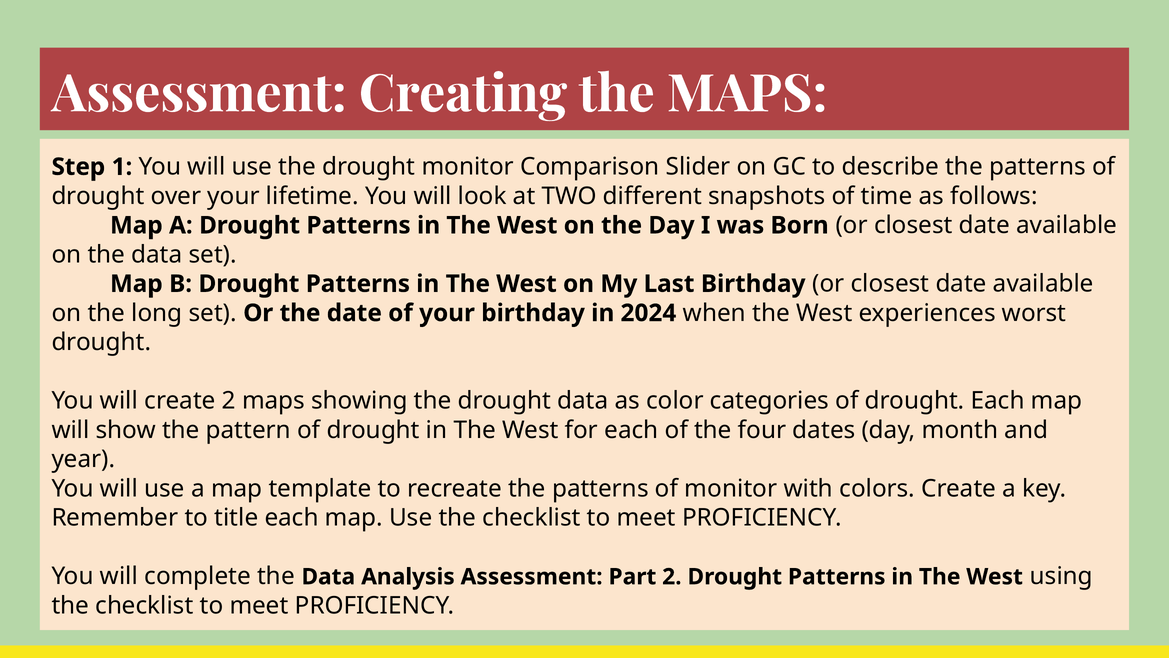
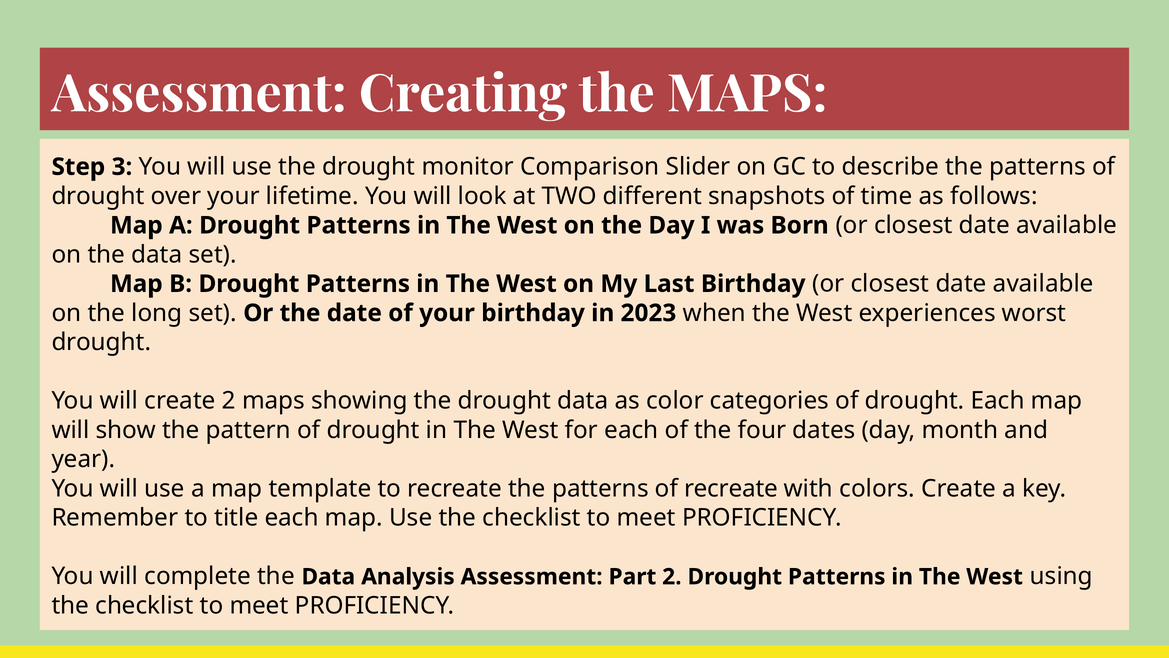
1: 1 -> 3 (122, 167)
2024: 2024 -> 2023 (648, 313)
of monitor: monitor -> recreate (731, 488)
